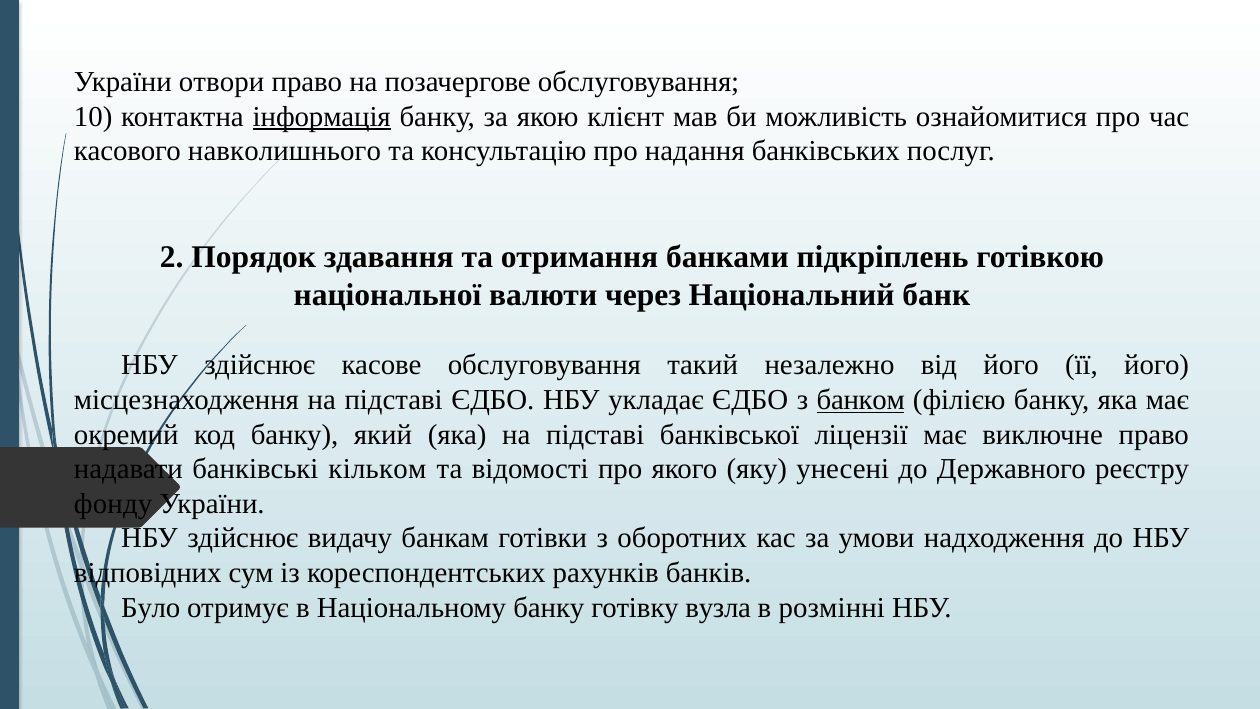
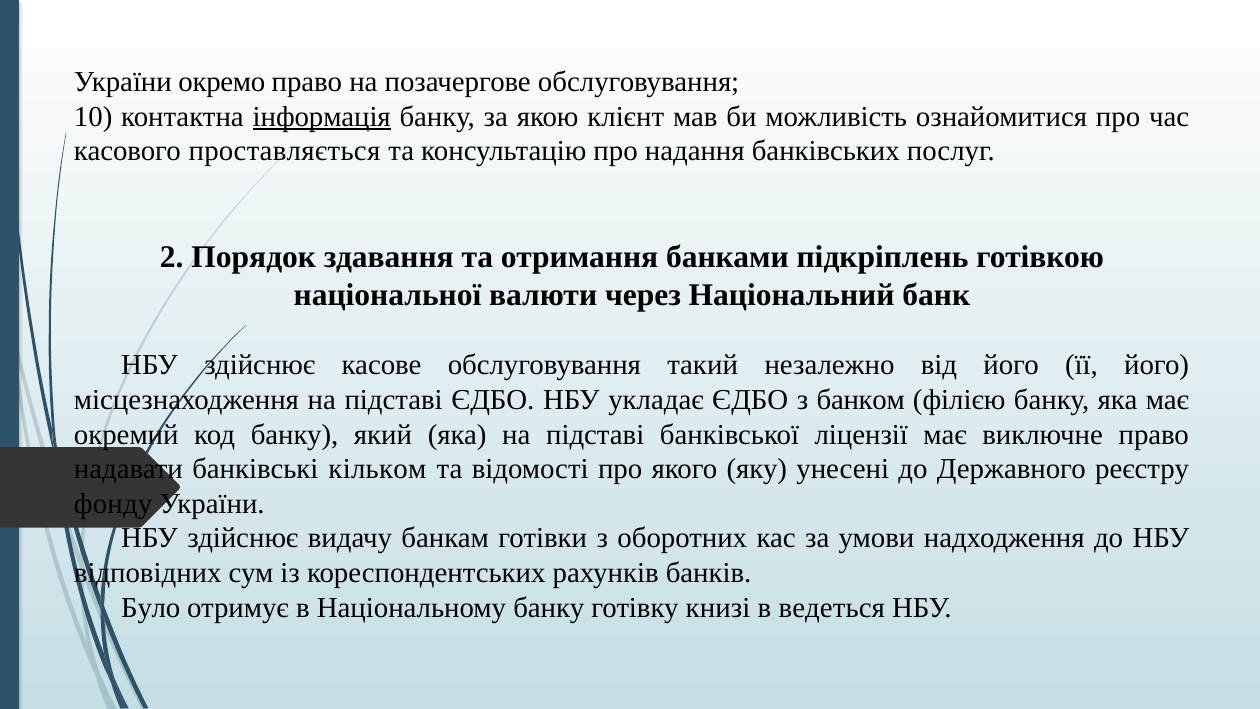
отвори: отвори -> окремо (222, 82)
навколишнього: навколишнього -> проставляється (284, 151)
банком underline: present -> none (861, 400)
вузла: вузла -> книзі (718, 607)
розмінні: розмінні -> ведеться (832, 607)
